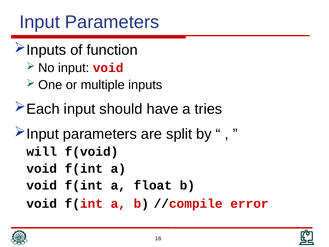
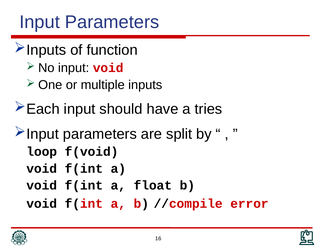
will: will -> loop (42, 152)
